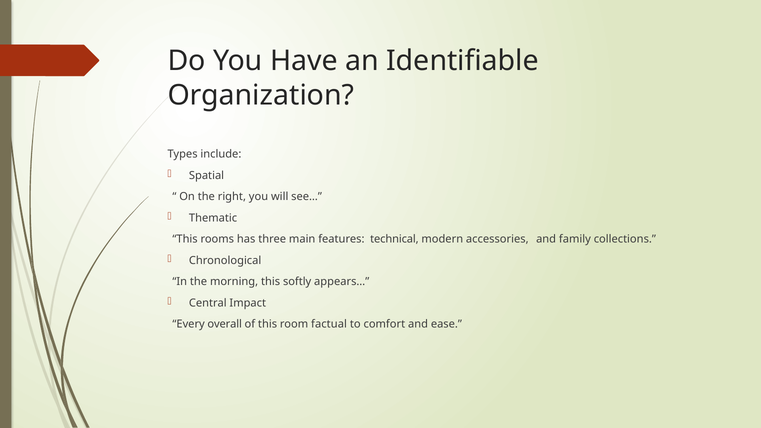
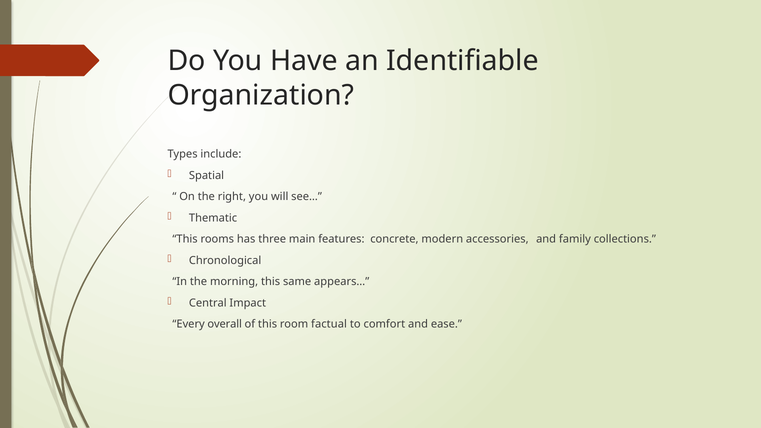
technical: technical -> concrete (394, 239)
softly: softly -> same (297, 282)
